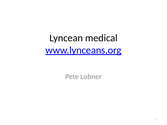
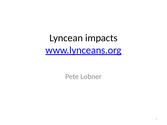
medical: medical -> impacts (101, 38)
